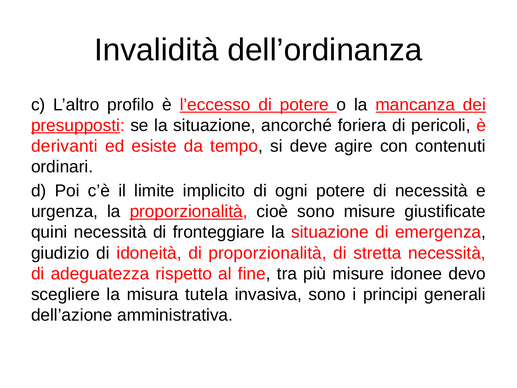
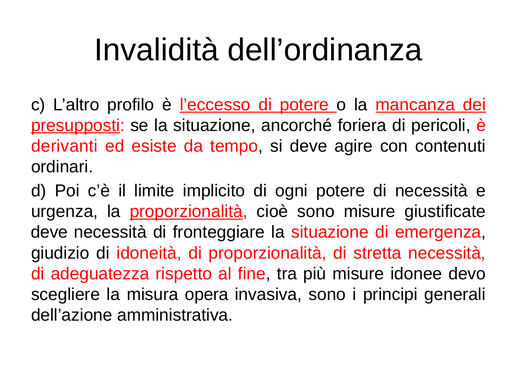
quini: quini -> deve (49, 232)
tutela: tutela -> opera (207, 294)
